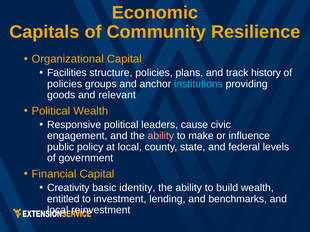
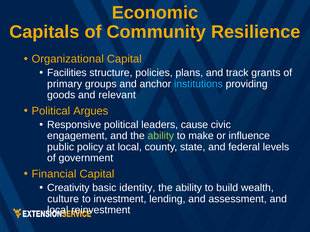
history: history -> grants (266, 73)
policies: policies -> primary (65, 84)
Political Wealth: Wealth -> Argues (91, 111)
ability colour: pink -> light green (161, 136)
entitled: entitled -> culture (63, 199)
benchmarks: benchmarks -> assessment (238, 199)
